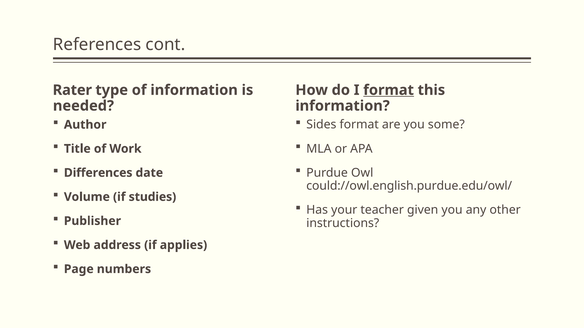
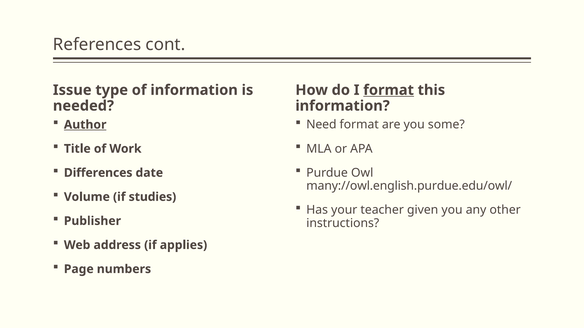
Rater: Rater -> Issue (72, 90)
Author underline: none -> present (85, 125)
Sides: Sides -> Need (321, 125)
could://owl.english.purdue.edu/owl/: could://owl.english.purdue.edu/owl/ -> many://owl.english.purdue.edu/owl/ (409, 186)
